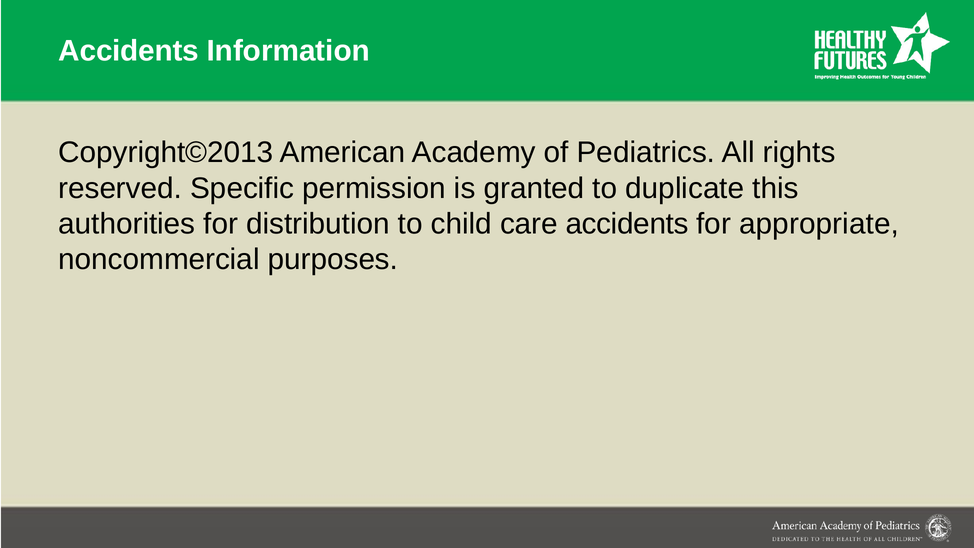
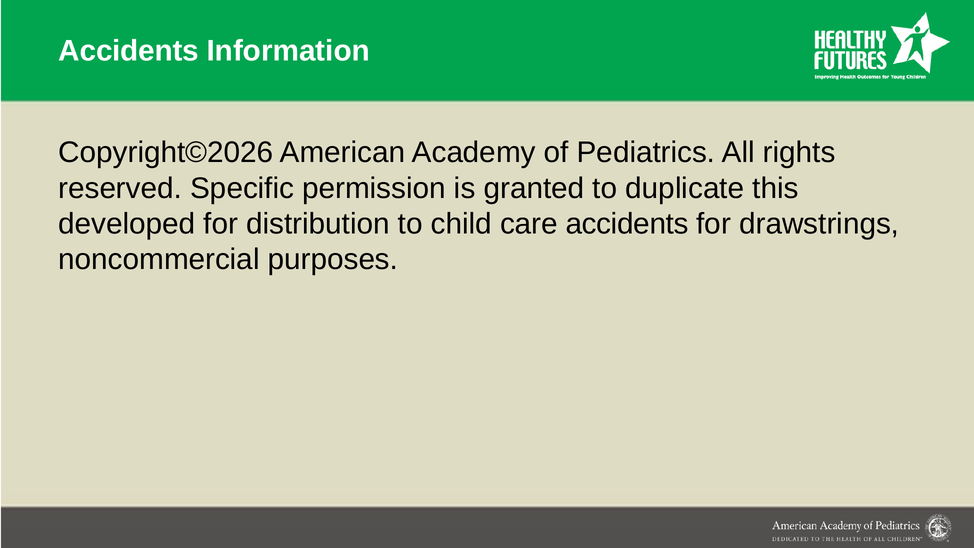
Copyright©2013: Copyright©2013 -> Copyright©2026 (166, 153)
authorities: authorities -> developed (127, 224)
appropriate: appropriate -> drawstrings (819, 224)
